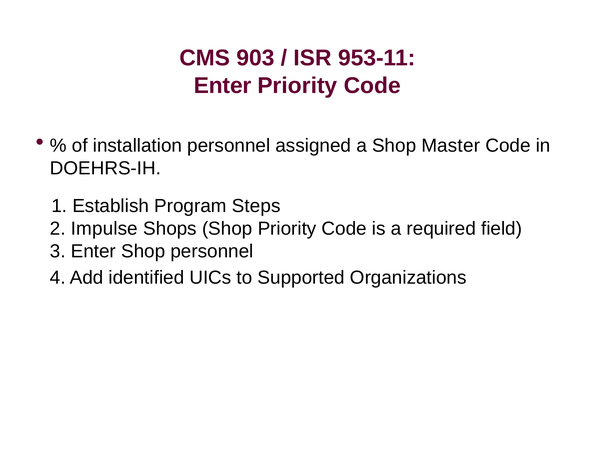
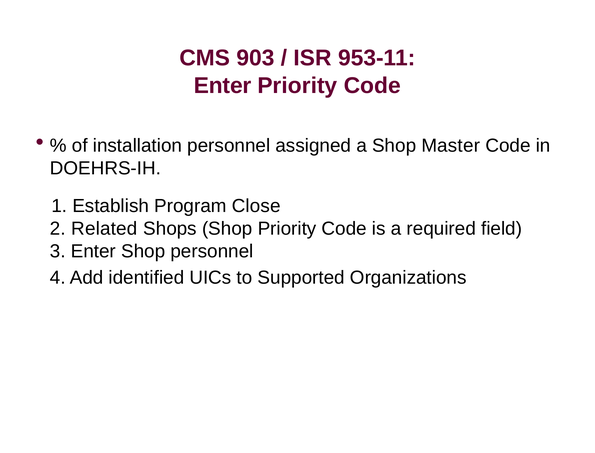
Steps: Steps -> Close (256, 206)
Impulse: Impulse -> Related (104, 229)
